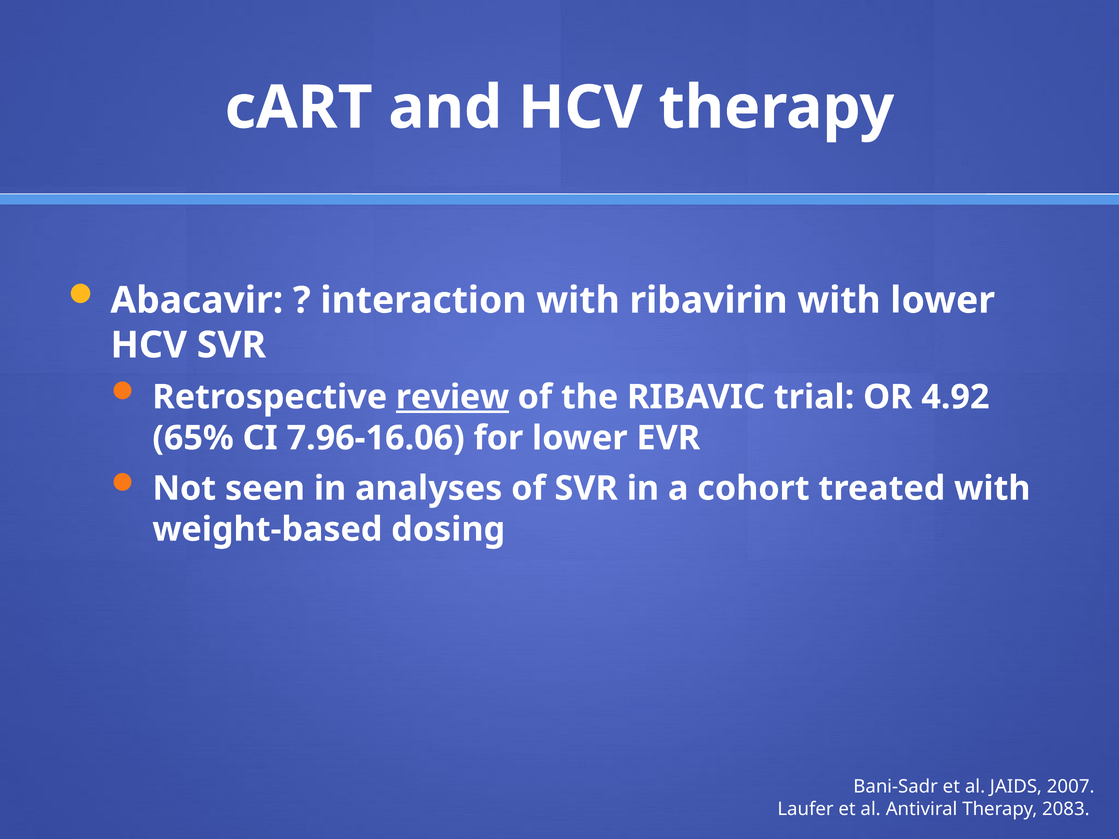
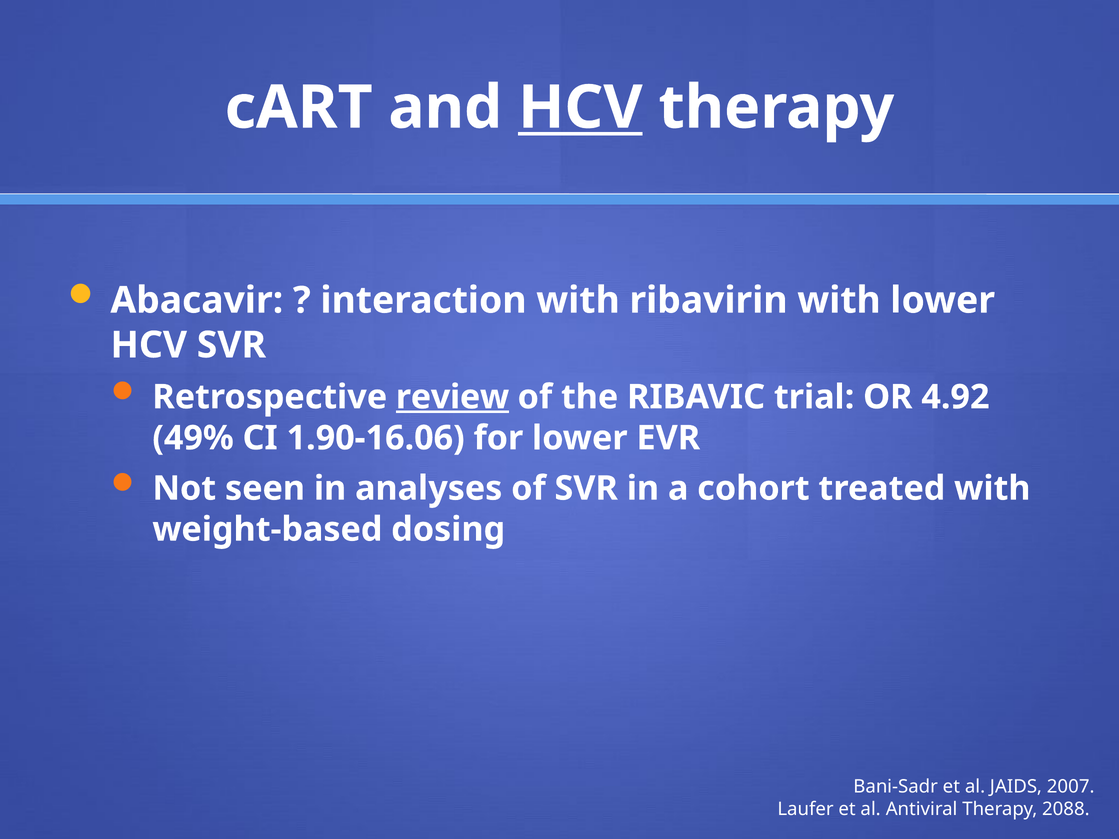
HCV underline: none -> present (580, 108)
65%: 65% -> 49% (193, 438)
7.96-16.06: 7.96-16.06 -> 1.90-16.06 (376, 438)
2083: 2083 -> 2088 (1066, 809)
